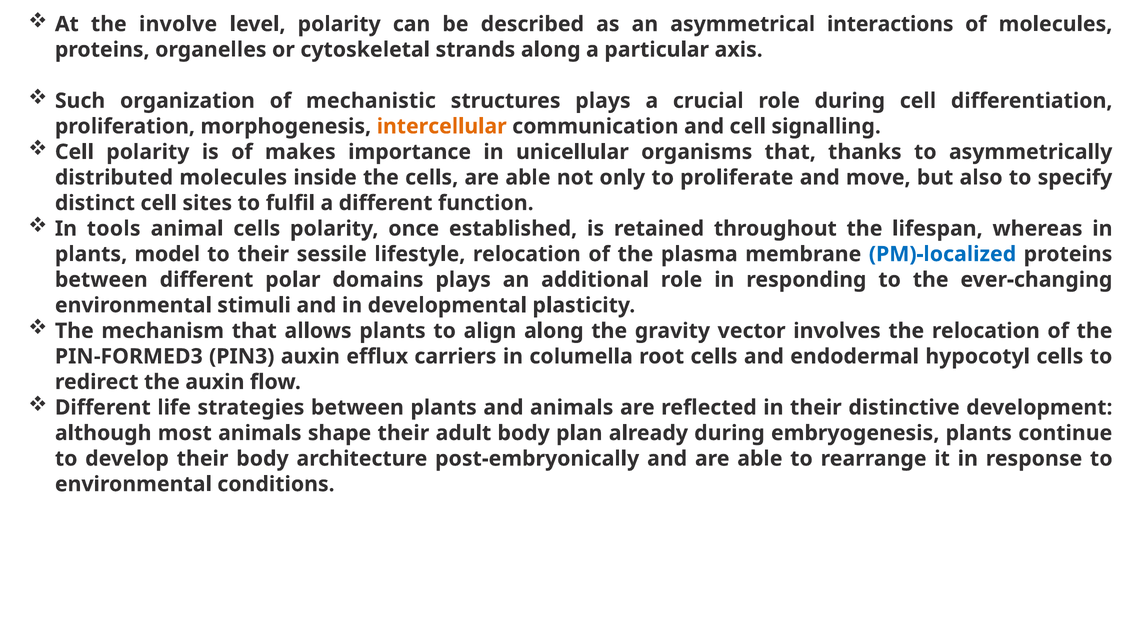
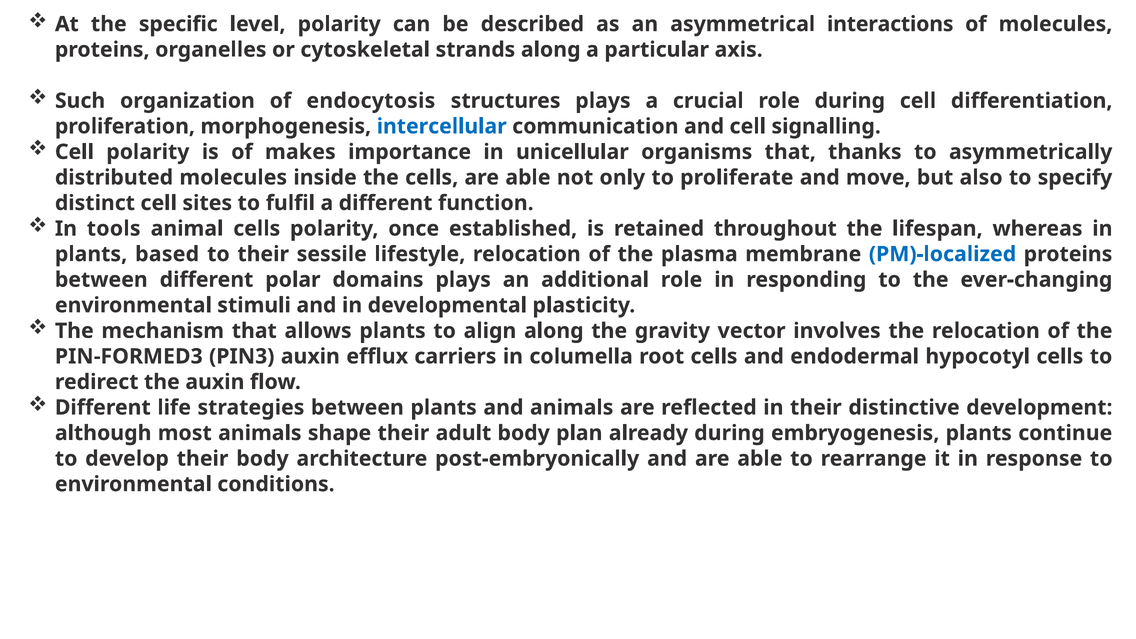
involve: involve -> specific (178, 24)
mechanistic: mechanistic -> endocytosis (371, 101)
intercellular colour: orange -> blue (442, 126)
model: model -> based (167, 254)
